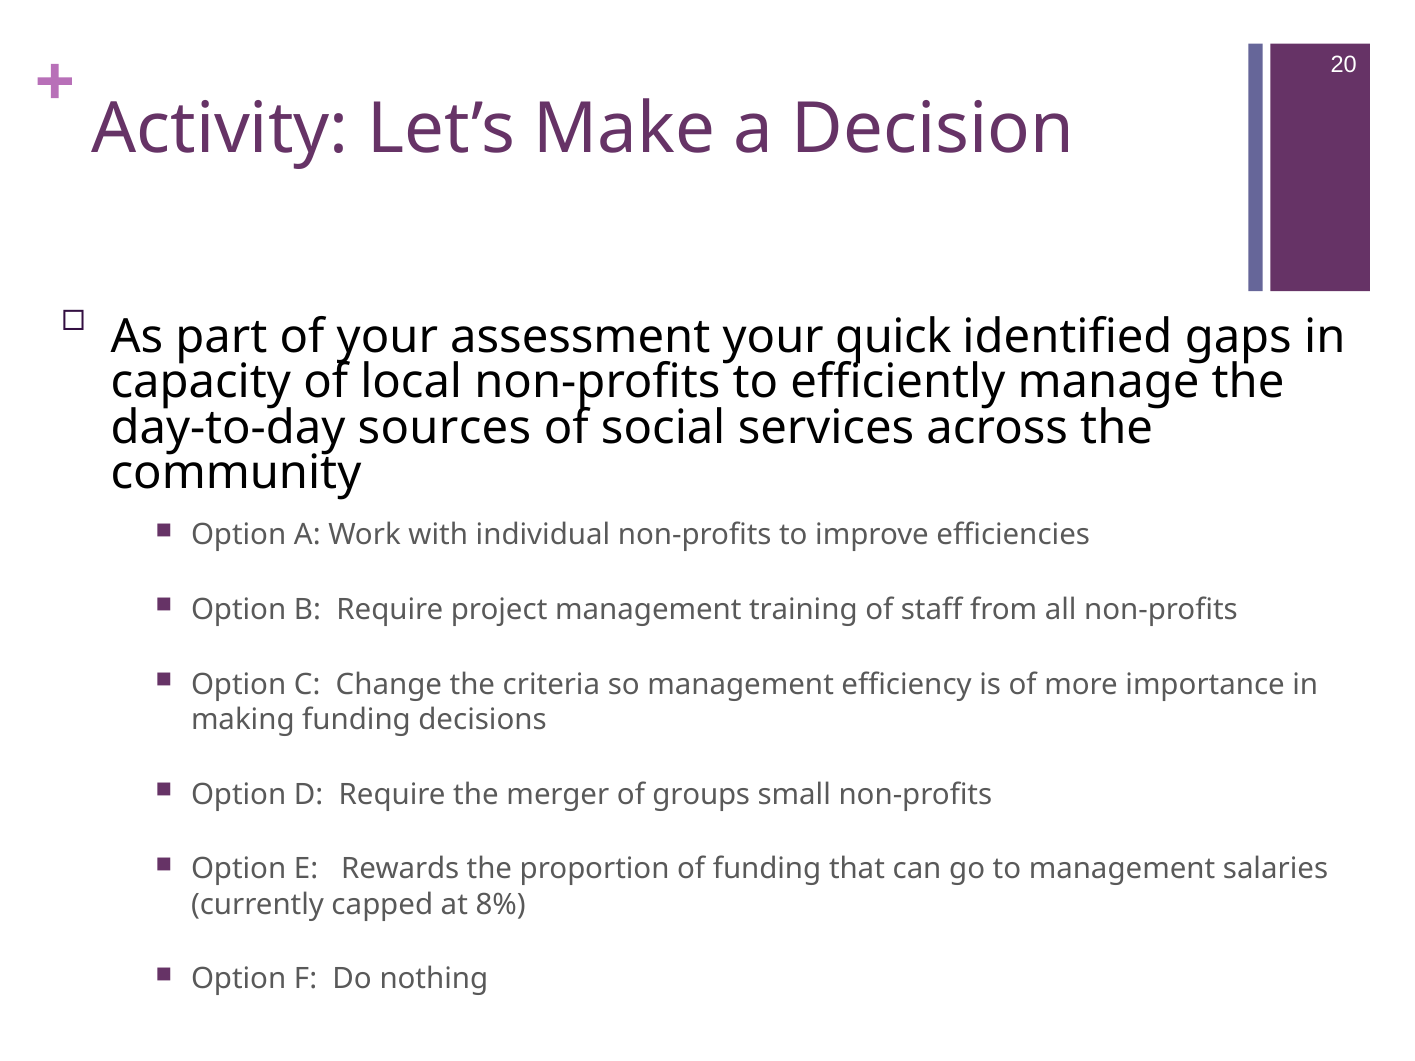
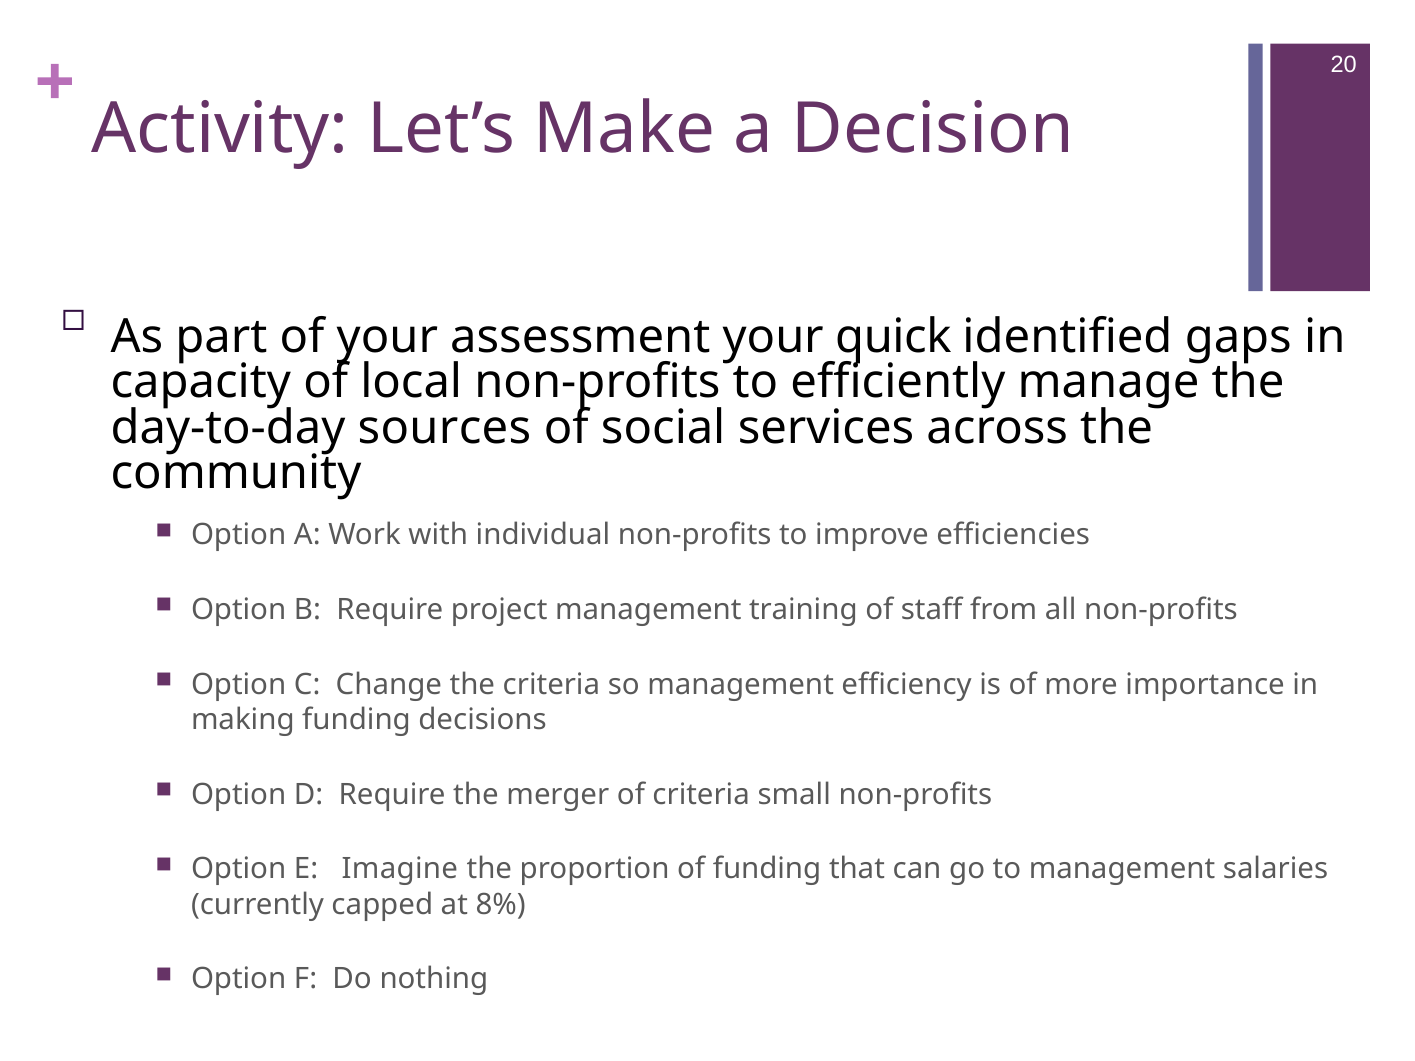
of groups: groups -> criteria (701, 795)
Rewards: Rewards -> Imagine (400, 869)
